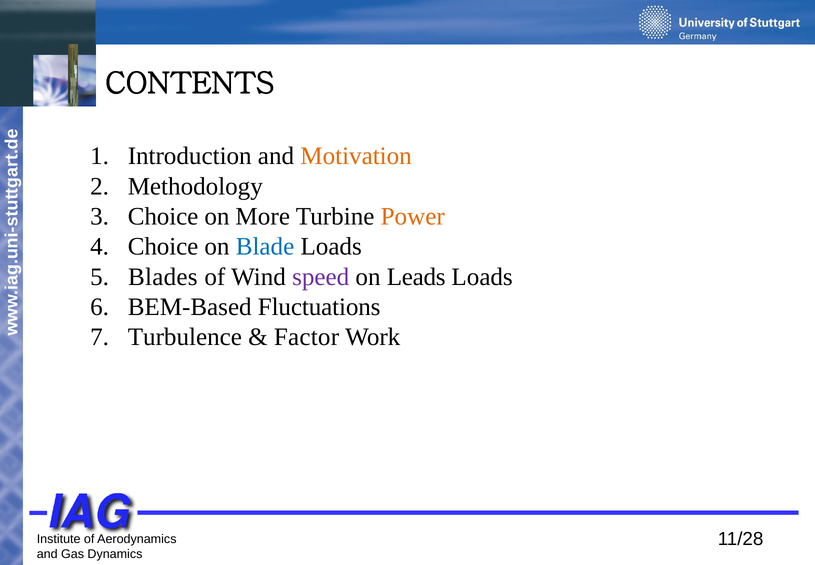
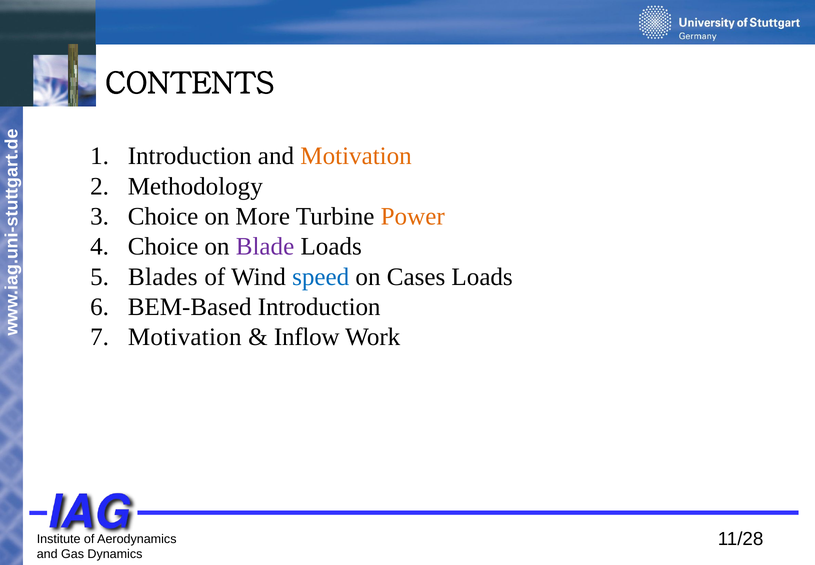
Blade colour: blue -> purple (265, 246)
speed colour: purple -> blue (321, 276)
Leads: Leads -> Cases (416, 276)
BEM-Based Fluctuations: Fluctuations -> Introduction (319, 306)
Turbulence: Turbulence -> Motivation (185, 337)
Factor: Factor -> Inflow (307, 337)
